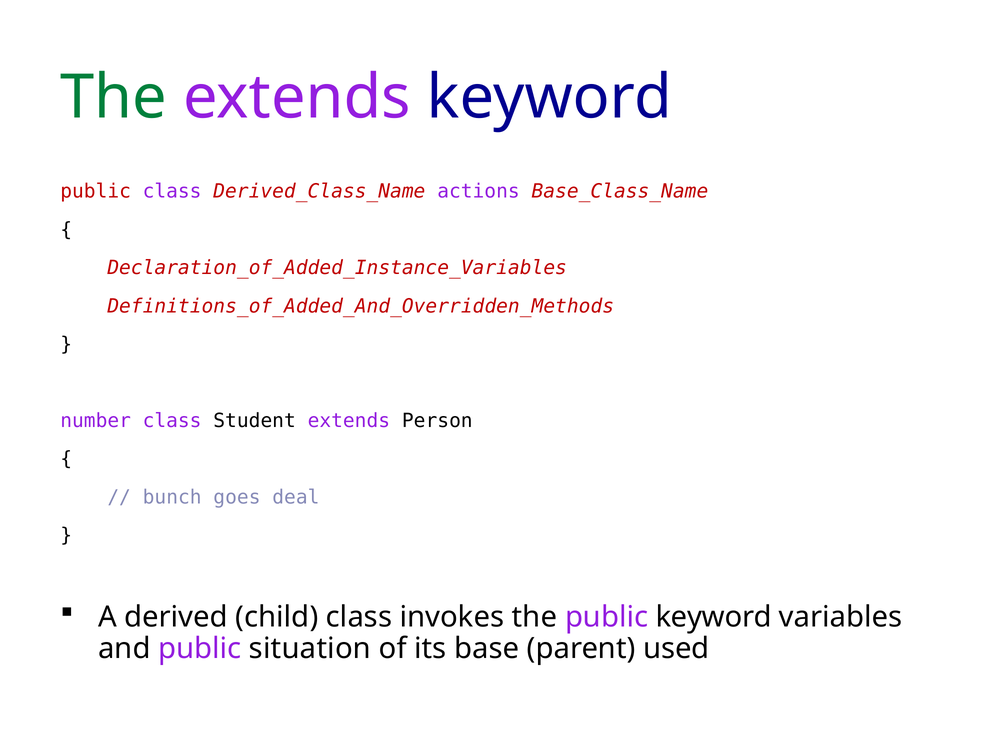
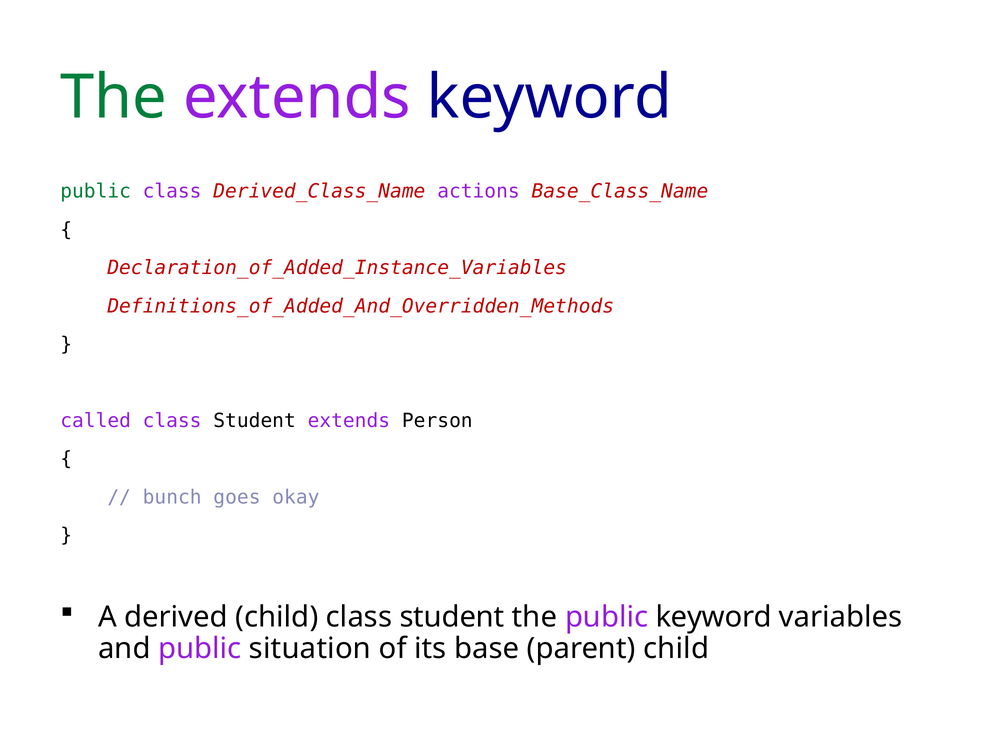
public colour: red -> green (96, 191)
number: number -> called (96, 421)
deal: deal -> okay (296, 497)
child class invokes: invokes -> student (452, 617)
parent used: used -> child (676, 649)
